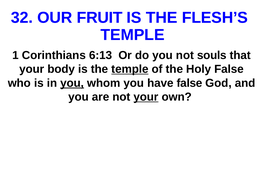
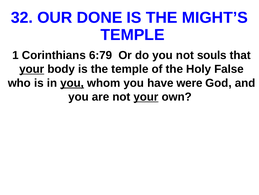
FRUIT: FRUIT -> DONE (100, 18)
FLESH’S: FLESH’S -> MIGHT’S (215, 18)
6:13: 6:13 -> 6:79 (101, 55)
your underline: none -> present (32, 69)
temple underline: present -> none (130, 69)
have false: false -> were (189, 83)
